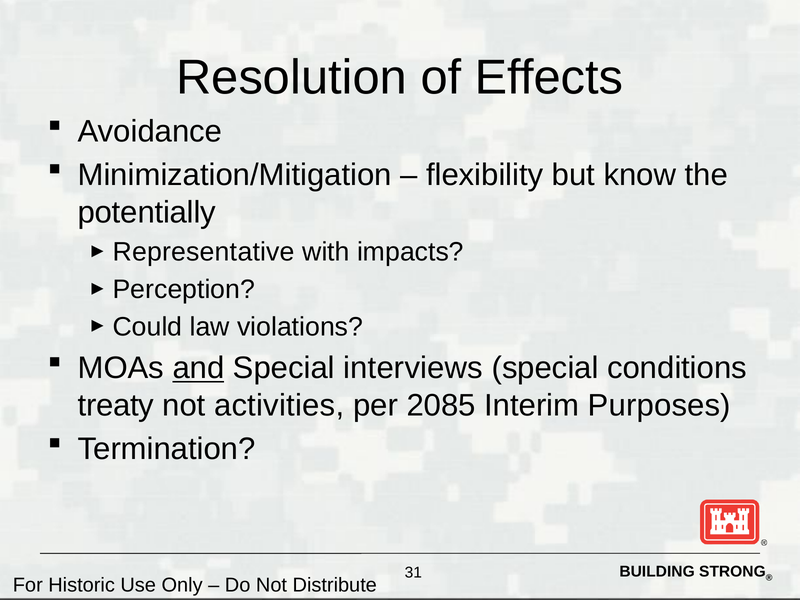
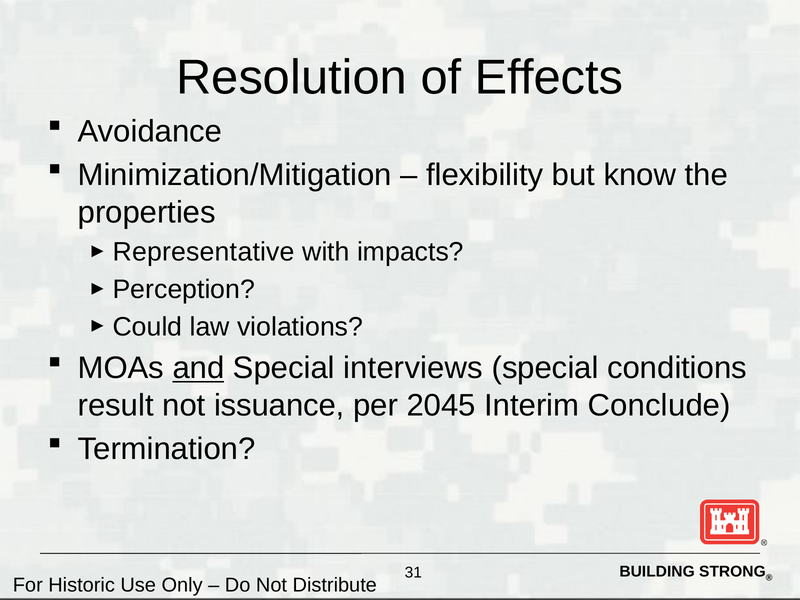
potentially: potentially -> properties (147, 212)
treaty: treaty -> result (116, 405)
activities: activities -> issuance (279, 405)
2085: 2085 -> 2045 (441, 405)
Purposes: Purposes -> Conclude (659, 405)
